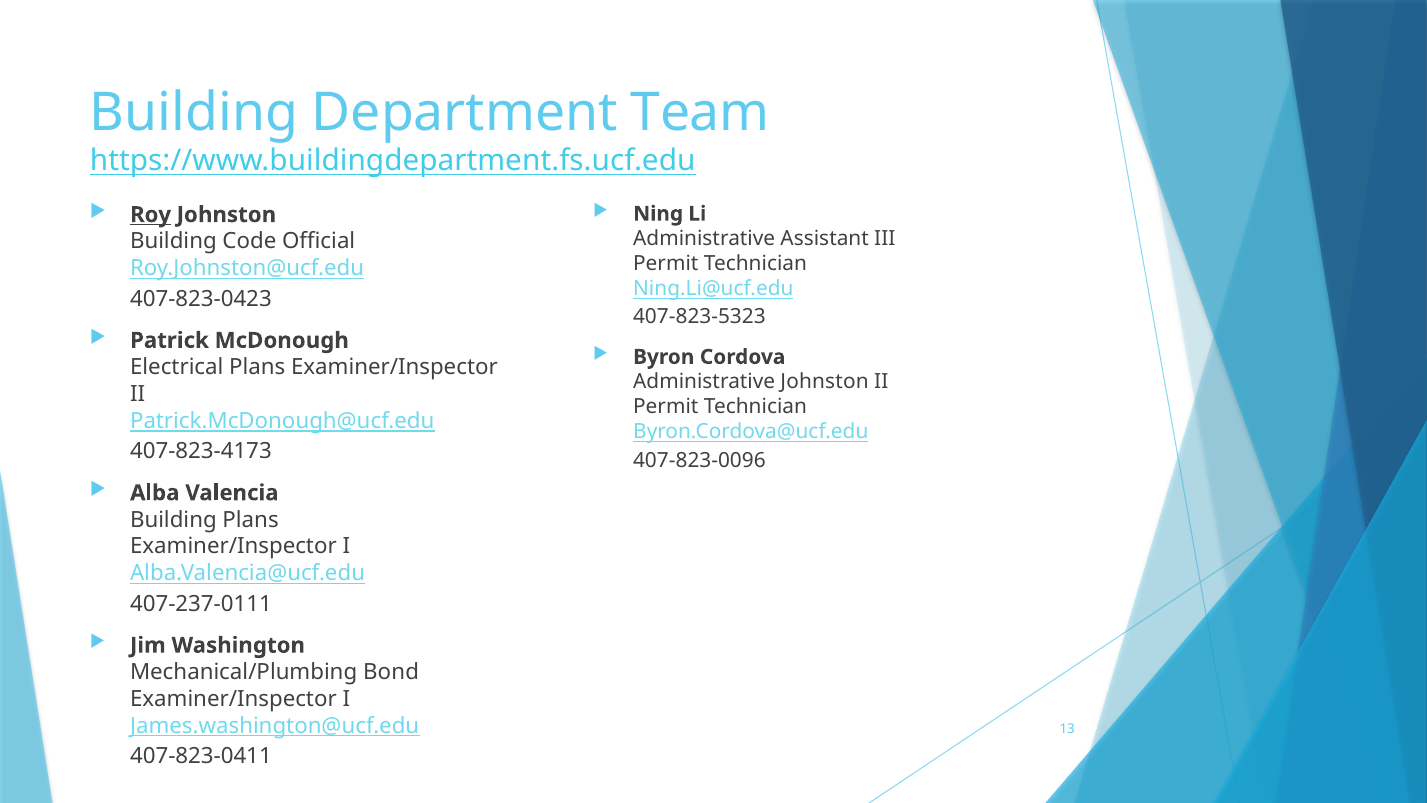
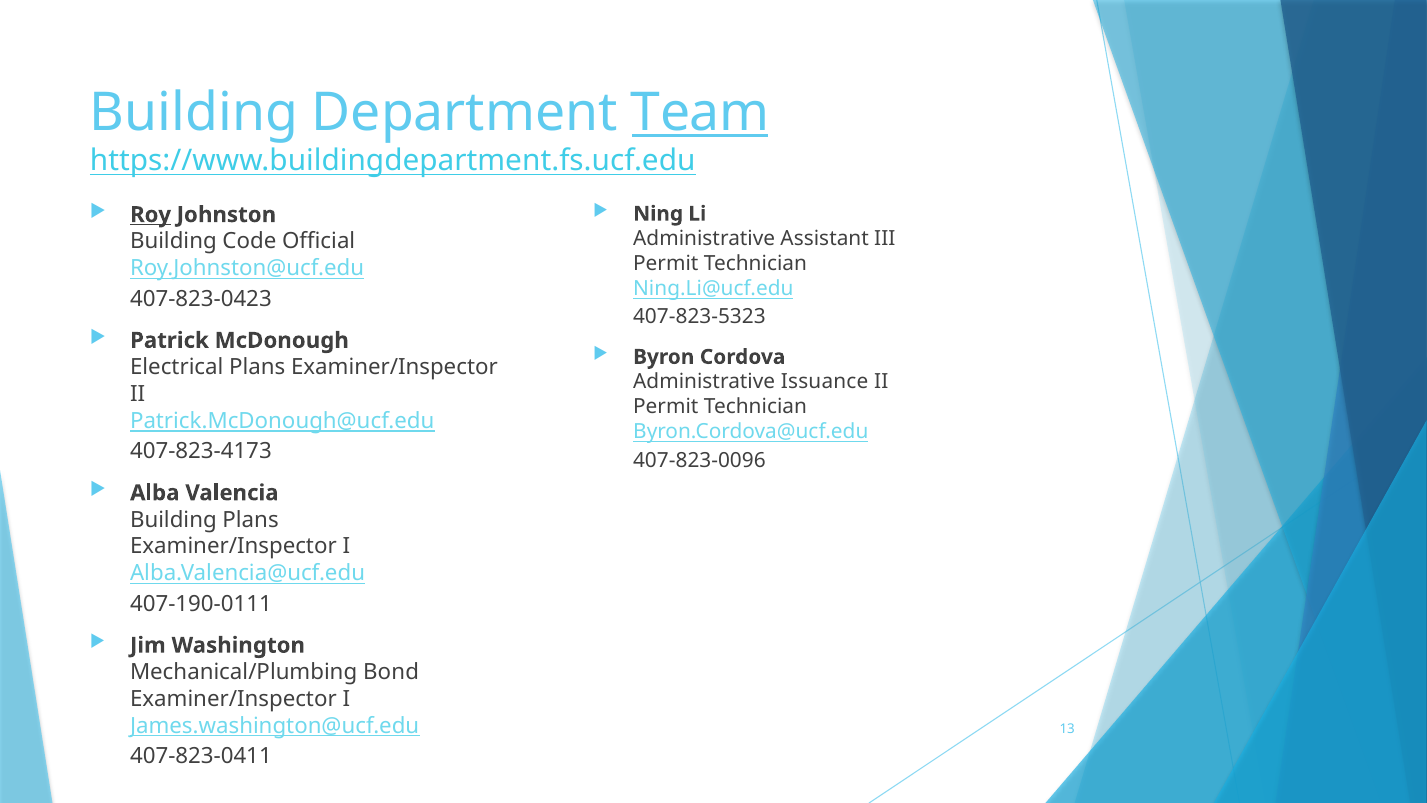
Team underline: none -> present (700, 113)
Administrative Johnston: Johnston -> Issuance (825, 382)
407-237-0111: 407-237-0111 -> 407-190-0111 (201, 603)
